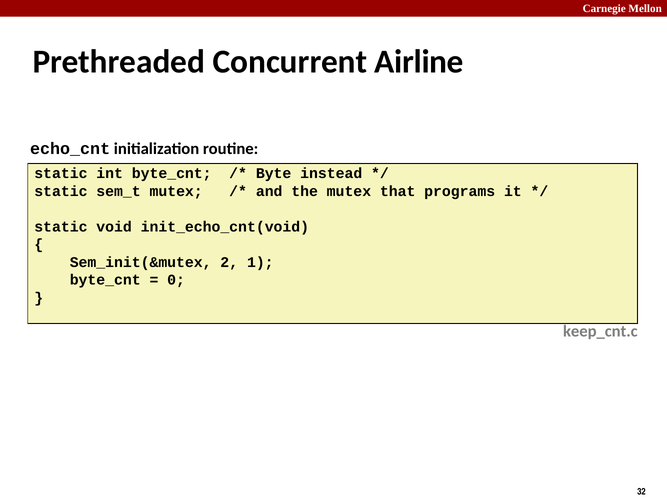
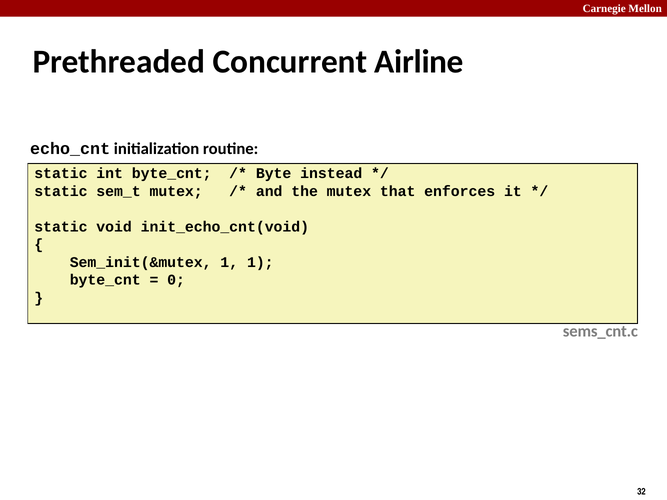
programs: programs -> enforces (460, 191)
Sem_init(&mutex 2: 2 -> 1 (229, 262)
keep_cnt.c: keep_cnt.c -> sems_cnt.c (600, 331)
